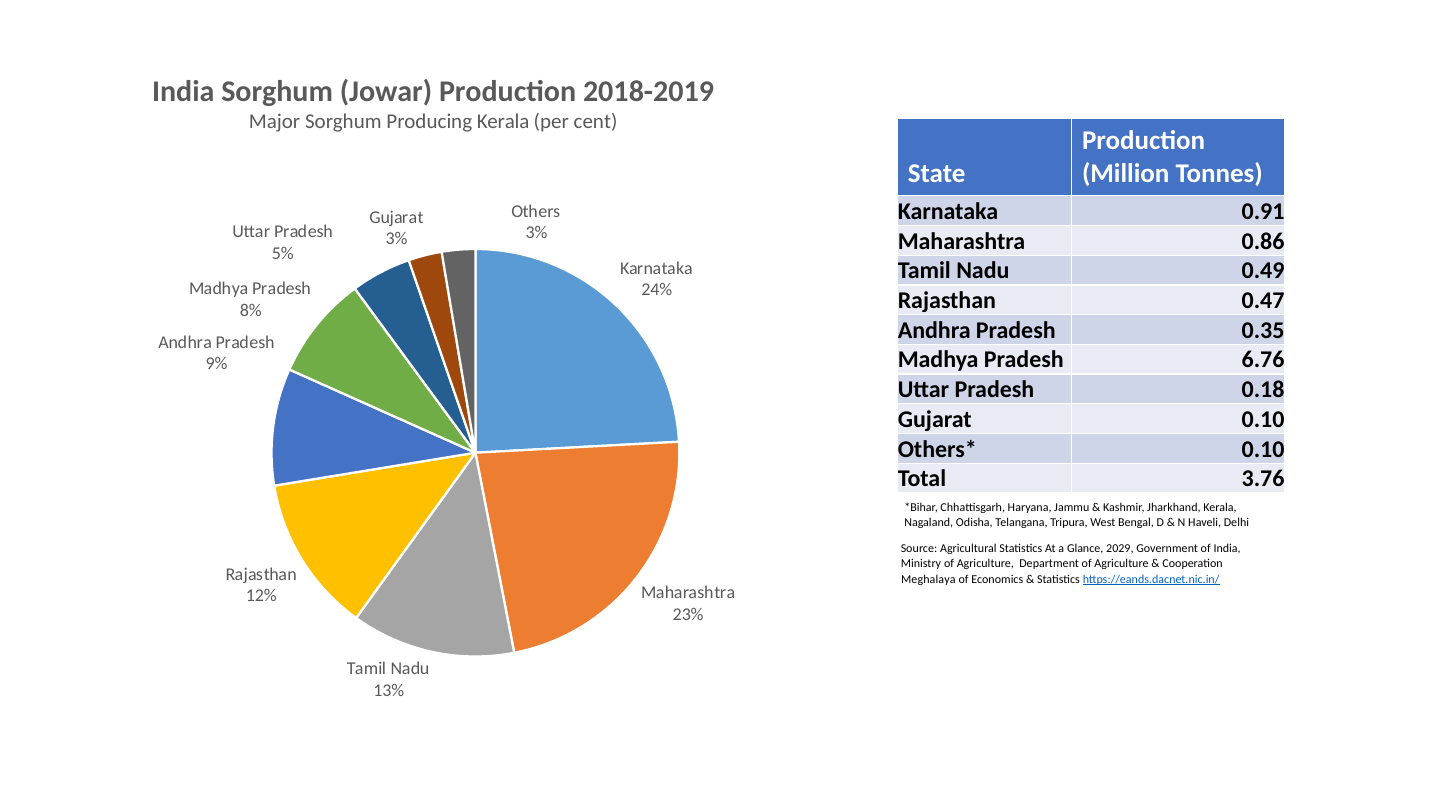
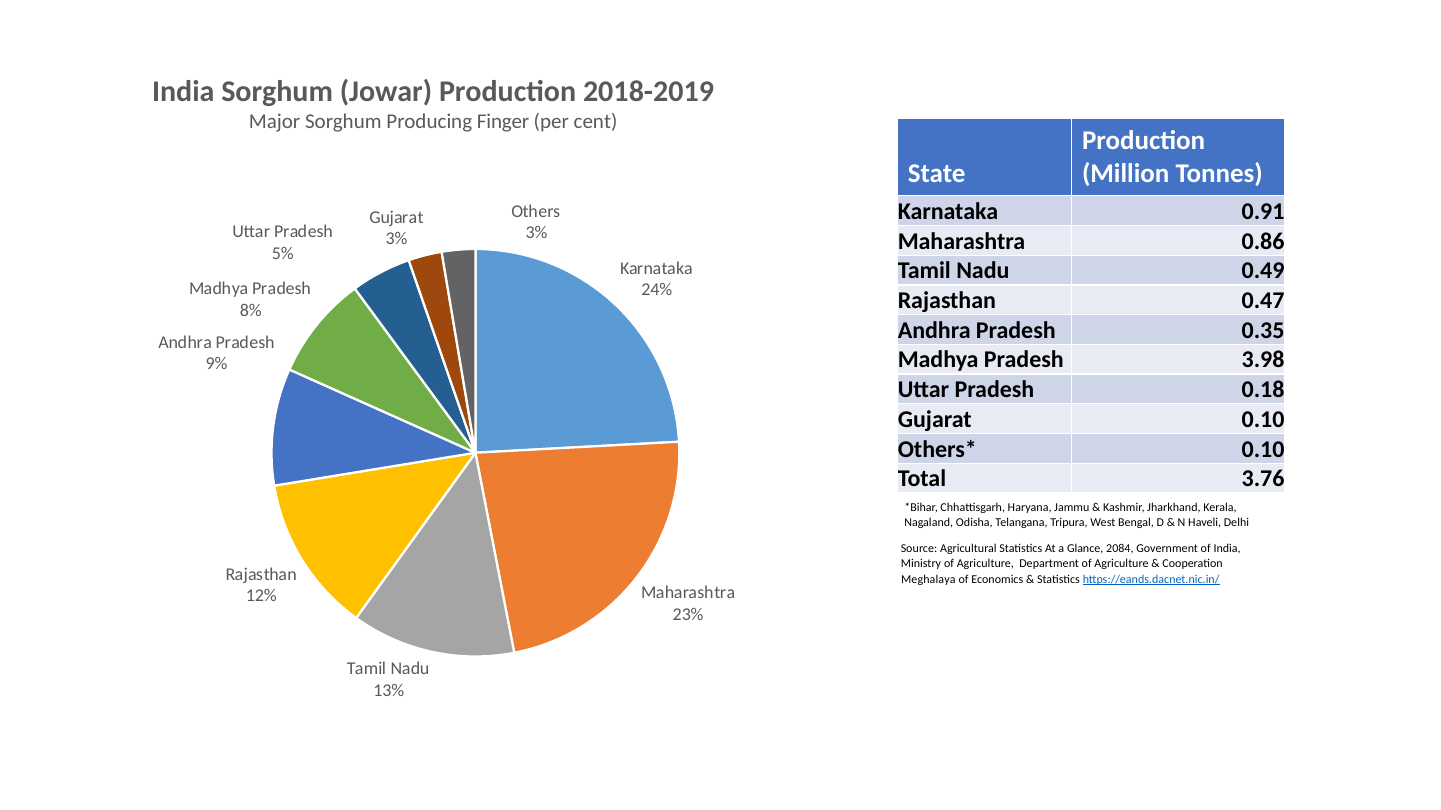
Producing Kerala: Kerala -> Finger (503, 122)
6.76: 6.76 -> 3.98 (1263, 360)
2029: 2029 -> 2084 (1120, 549)
